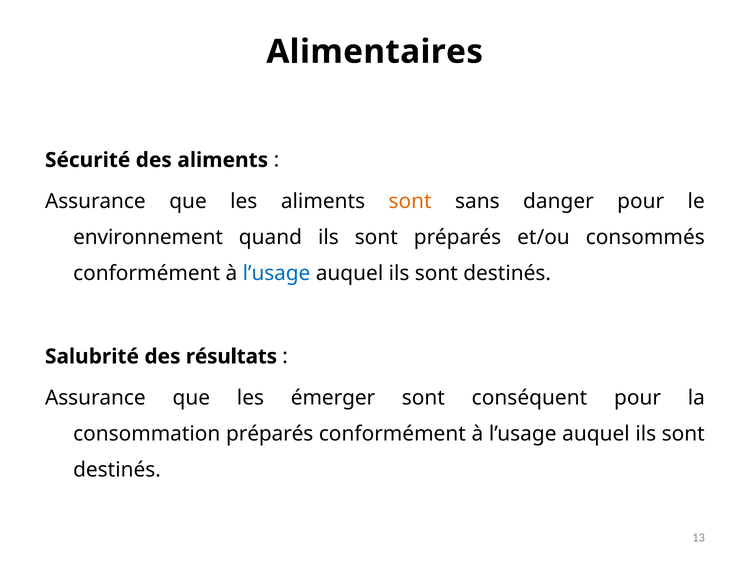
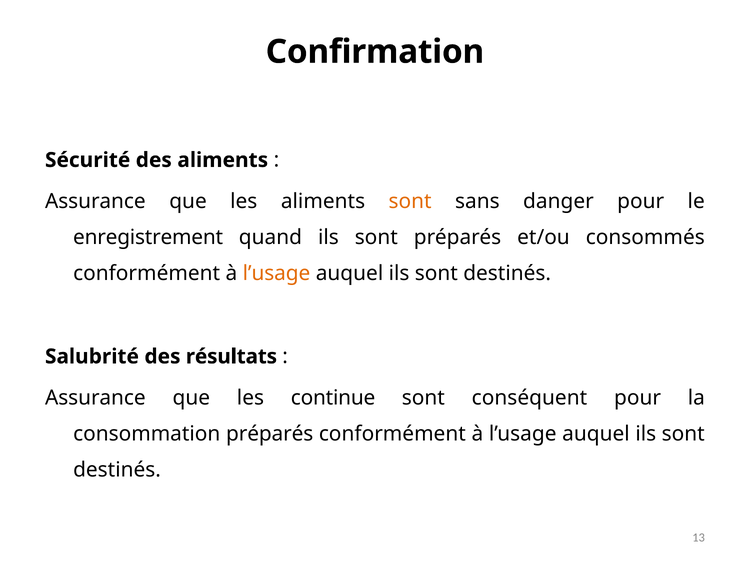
Alimentaires: Alimentaires -> Confirmation (375, 52)
environnement: environnement -> enregistrement (148, 237)
l’usage colour: blue -> orange (276, 273)
émerger: émerger -> continue (333, 398)
